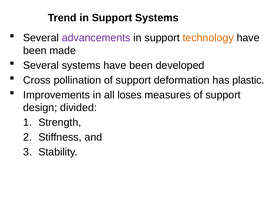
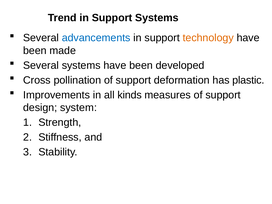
advancements colour: purple -> blue (96, 38)
loses: loses -> kinds (130, 95)
divided: divided -> system (79, 108)
